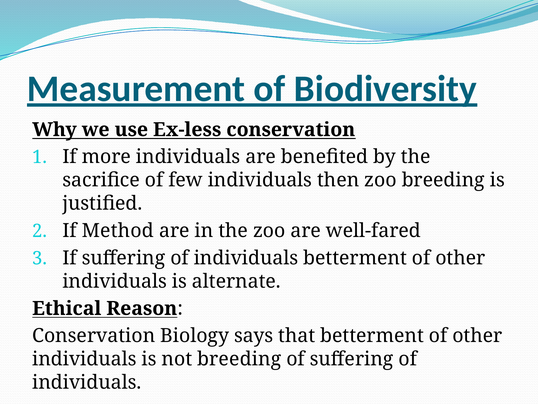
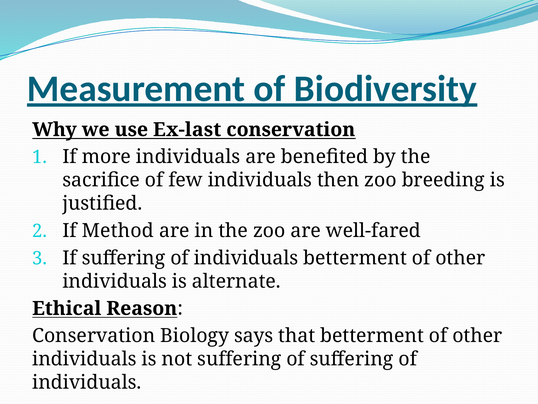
Ex-less: Ex-less -> Ex-last (187, 130)
not breeding: breeding -> suffering (239, 359)
